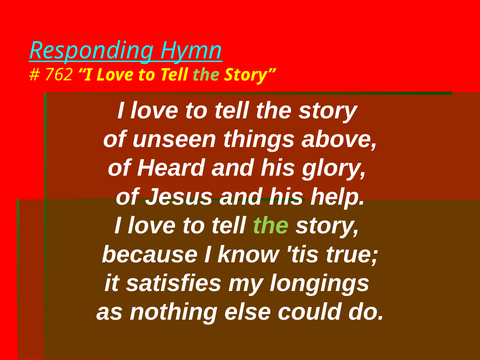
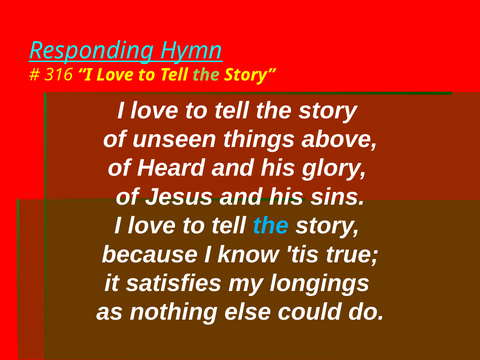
762: 762 -> 316 (59, 75)
help: help -> sins (338, 197)
the colour: light green -> light blue (271, 226)
